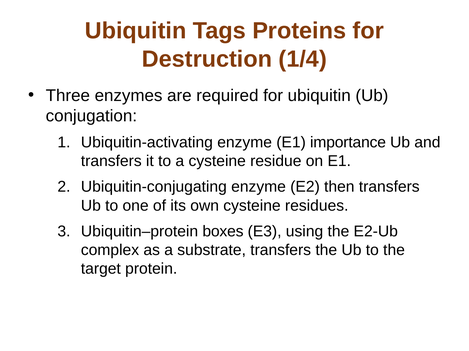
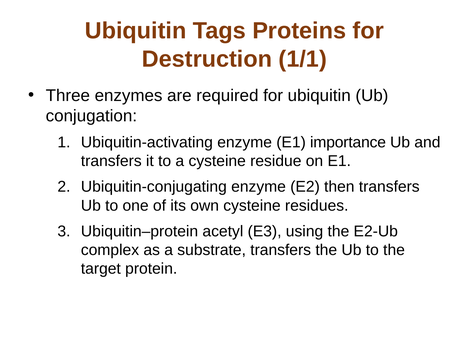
1/4: 1/4 -> 1/1 (303, 59)
boxes: boxes -> acetyl (223, 232)
